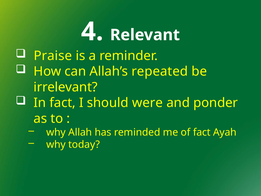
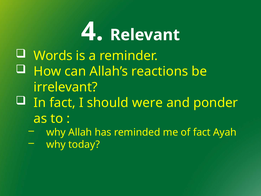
Praise: Praise -> Words (53, 56)
repeated: repeated -> reactions (160, 71)
